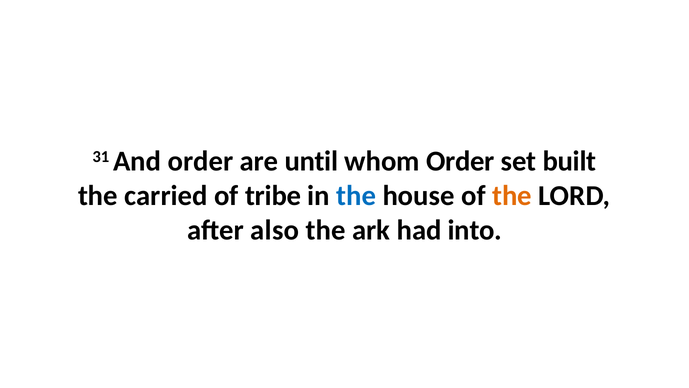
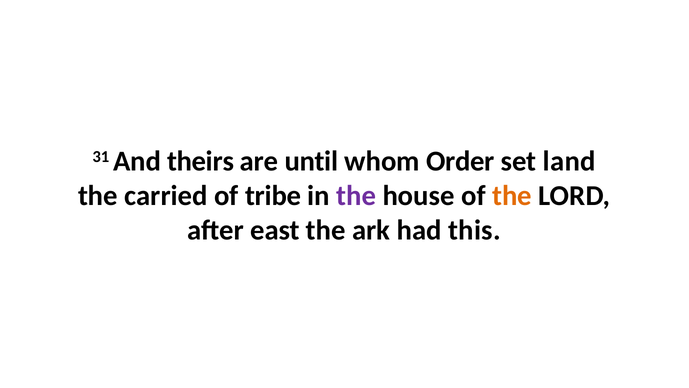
And order: order -> theirs (201, 161)
built: built -> land (569, 161)
the colour: blue -> purple (356, 196)
also: also -> east (275, 230)
into: into -> this (475, 230)
